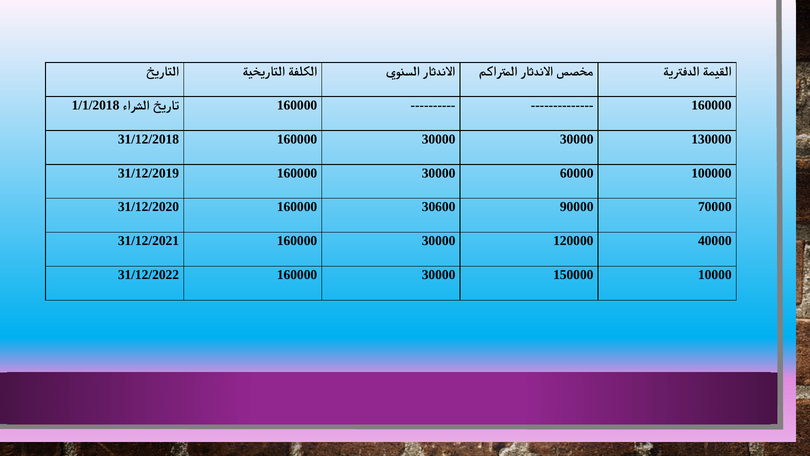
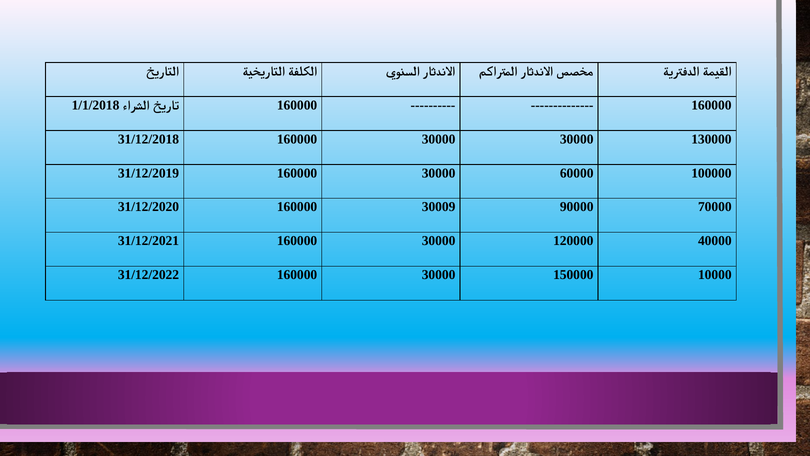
30600: 30600 -> 30009 (439, 207)
